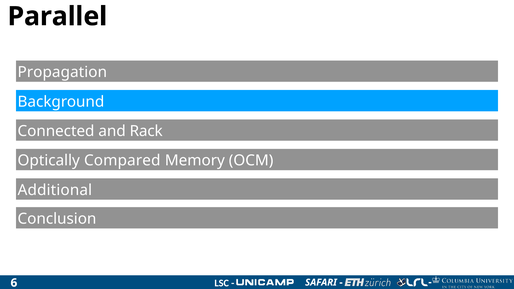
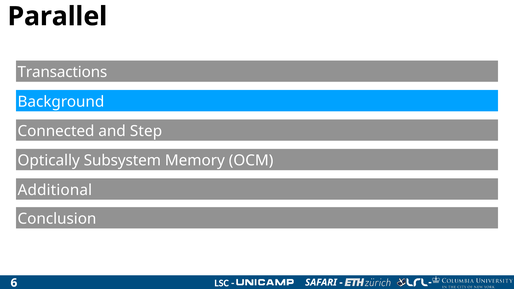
Propagation: Propagation -> Transactions (62, 72)
Rack: Rack -> Step (146, 131)
Compared: Compared -> Subsystem (122, 161)
